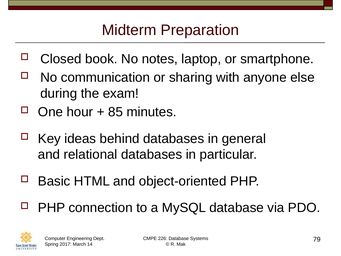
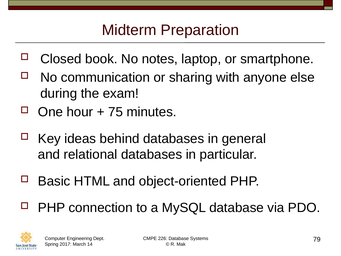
85: 85 -> 75 (116, 112)
